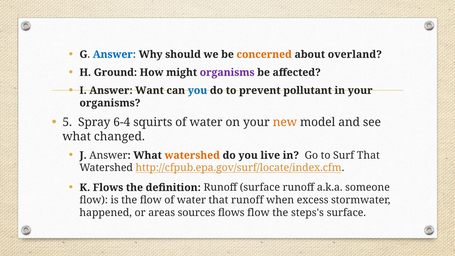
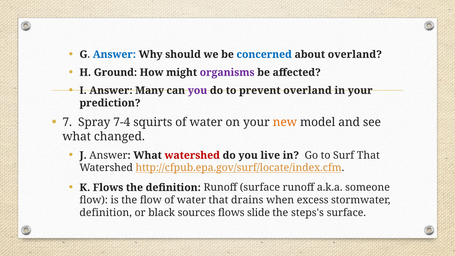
concerned colour: orange -> blue (264, 54)
Want: Want -> Many (150, 90)
you colour: blue -> purple (198, 90)
prevent pollutant: pollutant -> overland (308, 90)
organisms: organisms -> prediction (110, 103)
5: 5 -> 7 (67, 122)
6-4: 6-4 -> 7-4 (122, 122)
watershed colour: orange -> red (192, 155)
that runoff: runoff -> drains (247, 200)
happened: happened -> definition (106, 213)
areas: areas -> black (162, 213)
flows flow: flow -> slide (259, 213)
